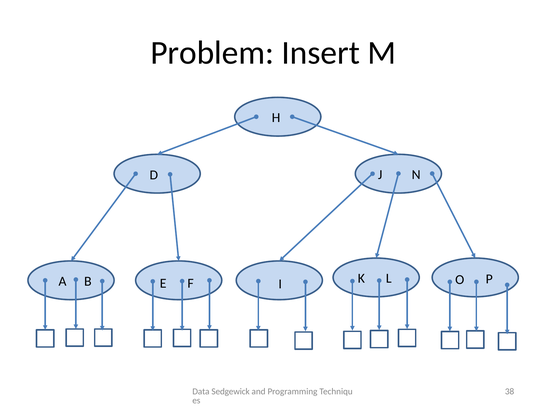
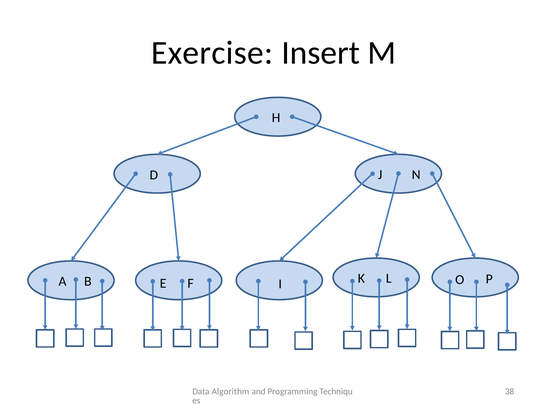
Problem: Problem -> Exercise (212, 53)
Sedgewick: Sedgewick -> Algorithm (230, 392)
